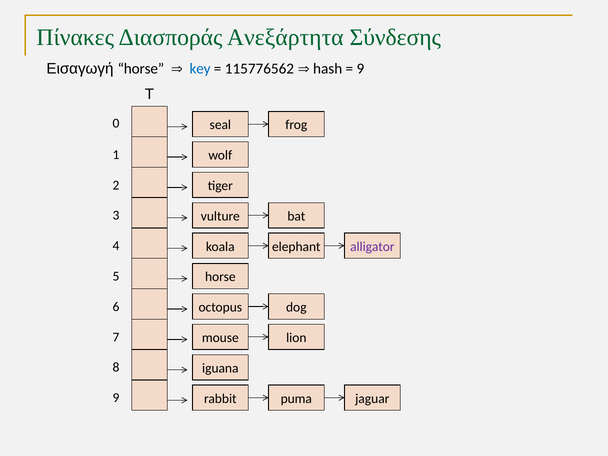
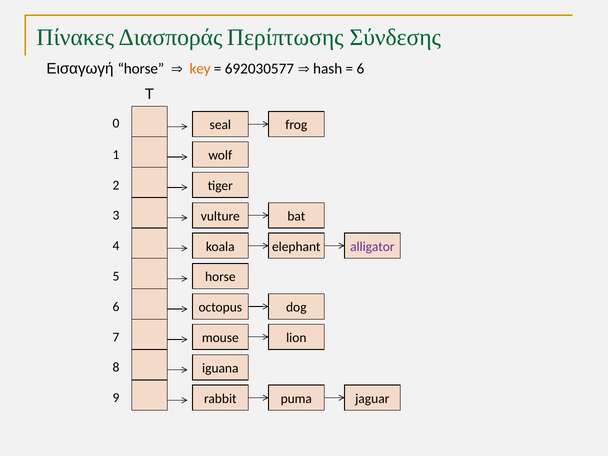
Ανεξάρτητα: Ανεξάρτητα -> Περίπτωσης (285, 37)
key colour: blue -> orange (200, 69)
115776562: 115776562 -> 692030577 (259, 69)
9: 9 -> 6 (360, 69)
